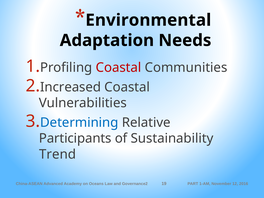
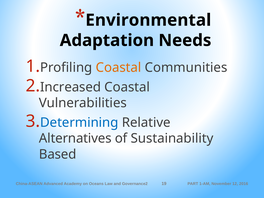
Coastal colour: red -> orange (119, 68)
Participants: Participants -> Alternatives (75, 138)
Trend: Trend -> Based (58, 154)
